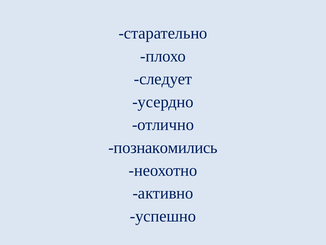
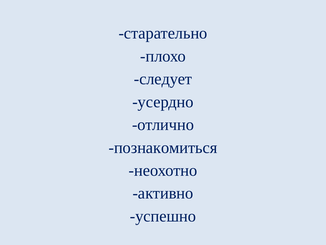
познакомились: познакомились -> познакомиться (163, 147)
